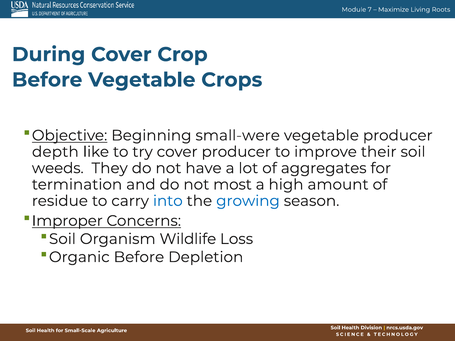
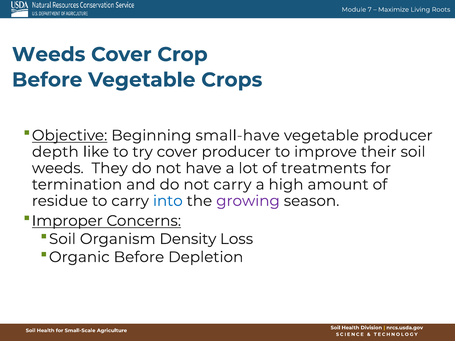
During: During -> Weeds (49, 55)
small-were: small-were -> small-have (238, 136)
aggregates: aggregates -> treatments (324, 168)
not most: most -> carry (232, 185)
growing colour: blue -> purple (248, 201)
Wildlife: Wildlife -> Density (188, 239)
